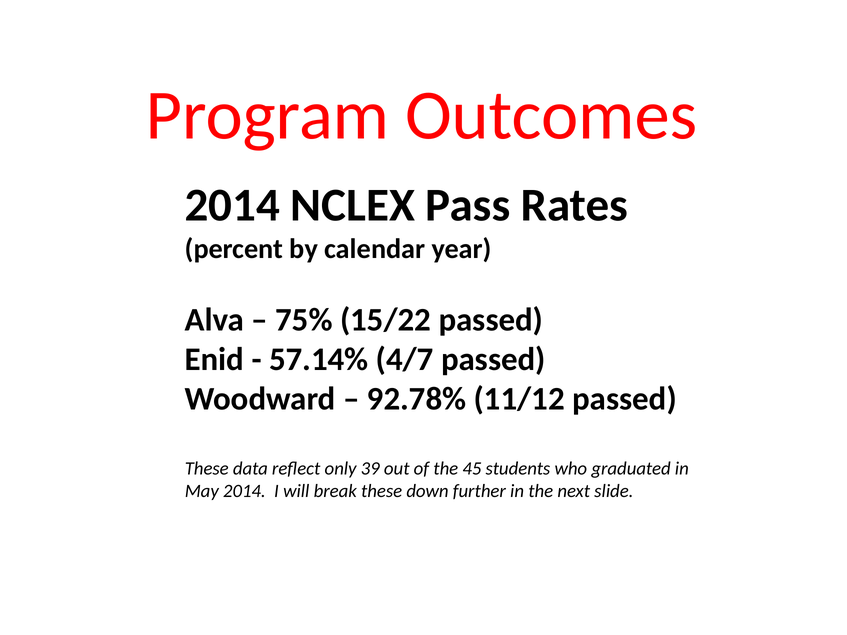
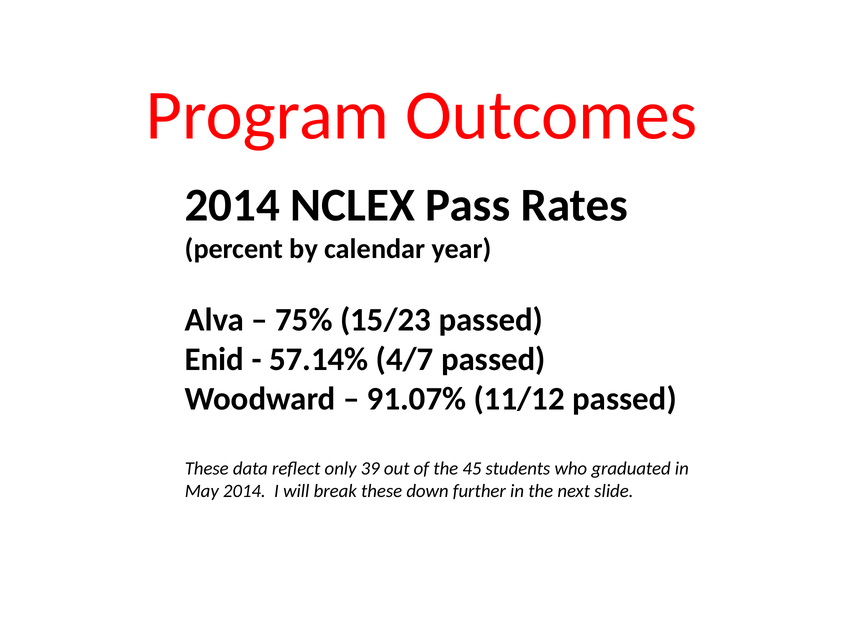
15/22: 15/22 -> 15/23 (386, 320)
92.78%: 92.78% -> 91.07% (417, 399)
